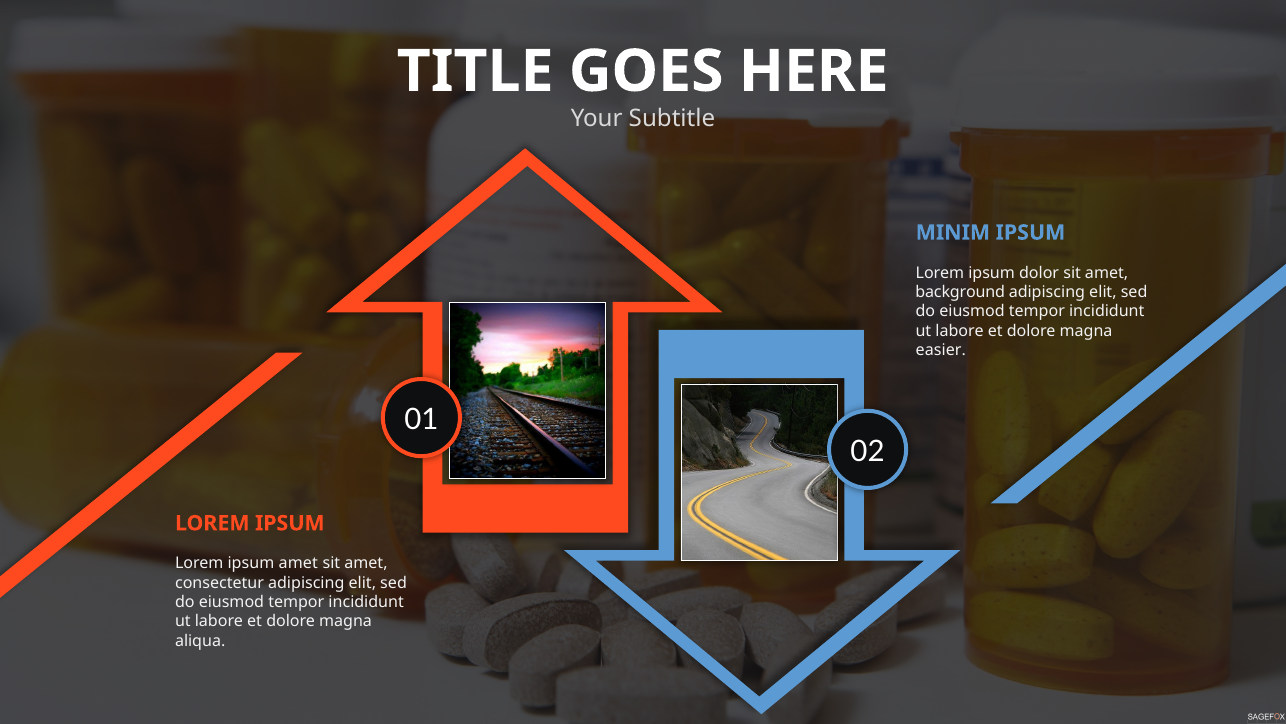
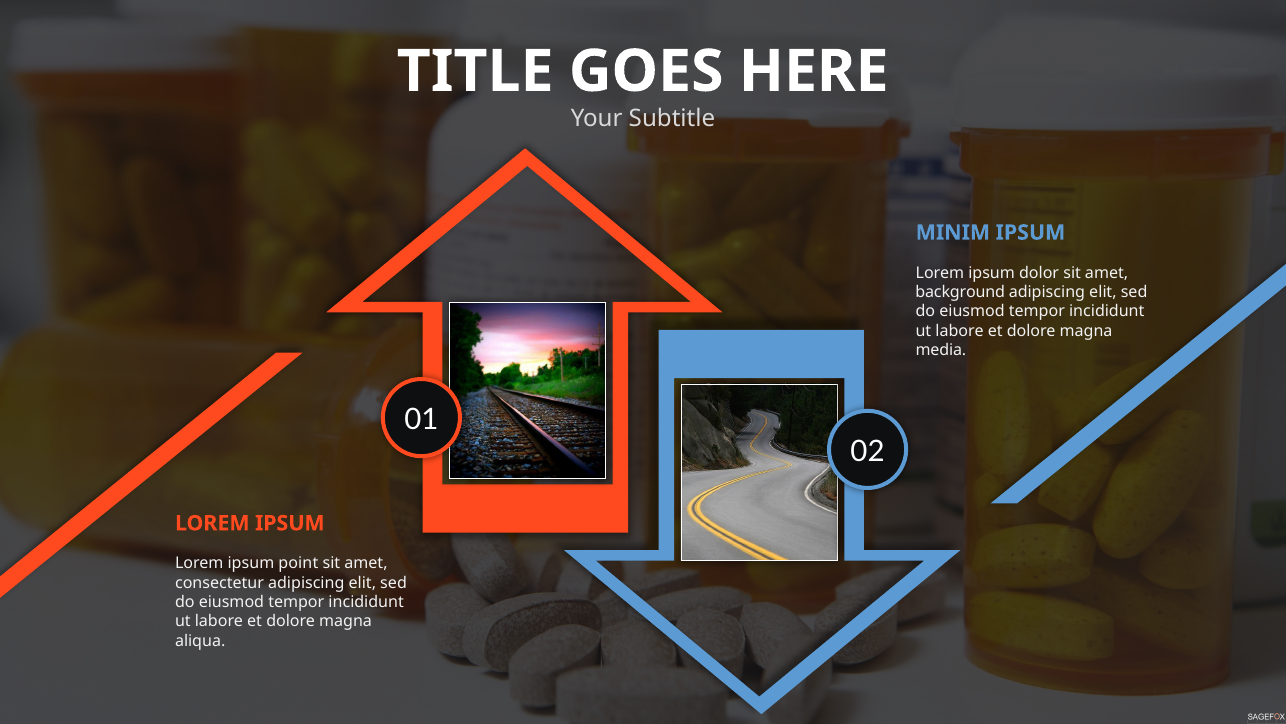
easier: easier -> media (941, 350)
ipsum amet: amet -> point (298, 563)
